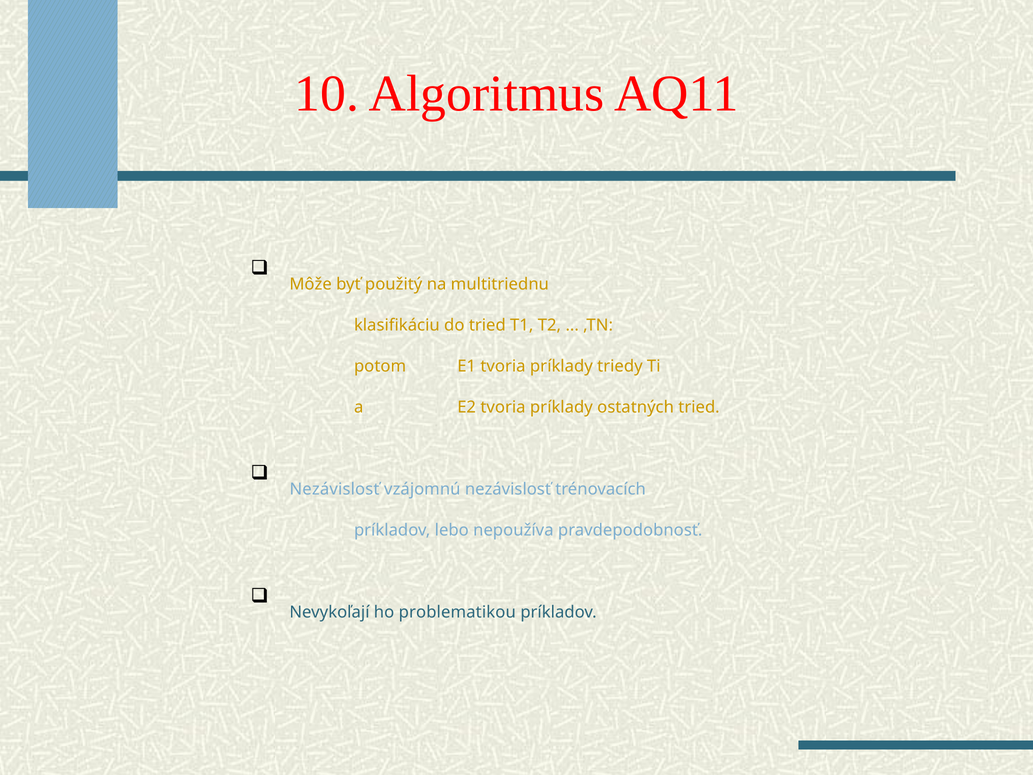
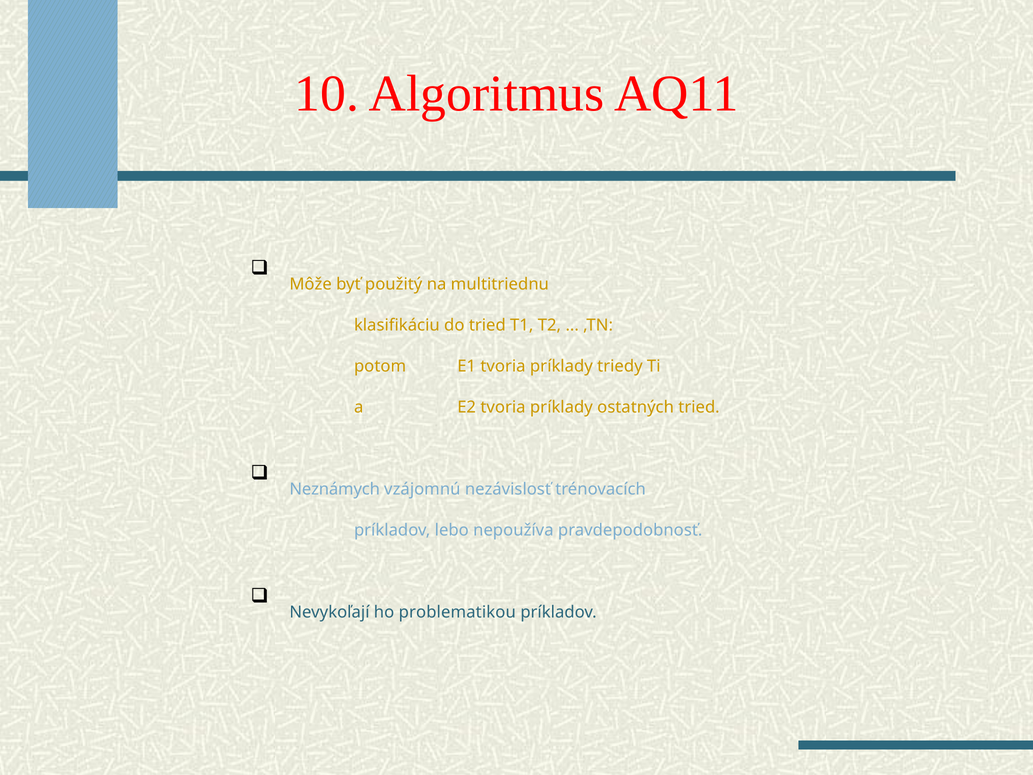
Nezávislosť: Nezávislosť -> Neznámych (335, 489)
